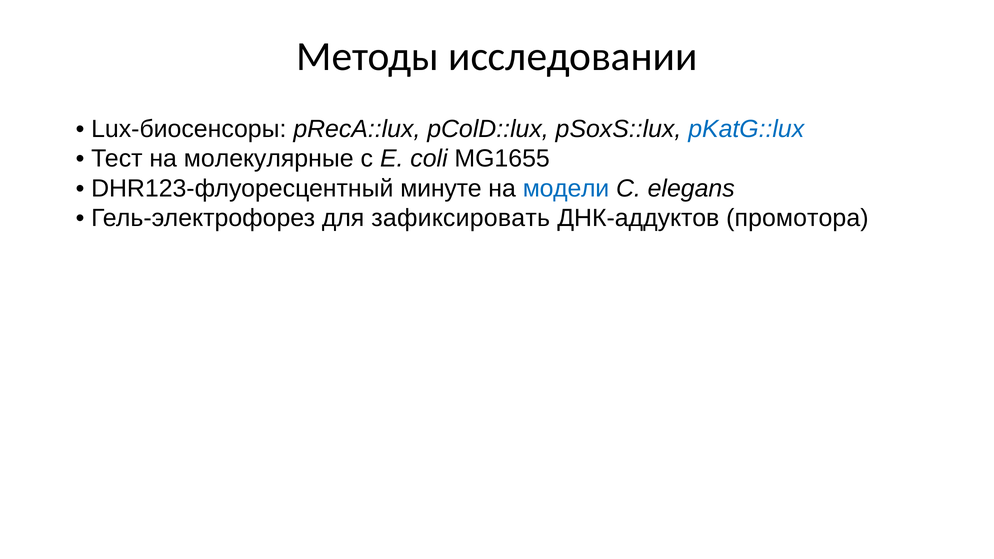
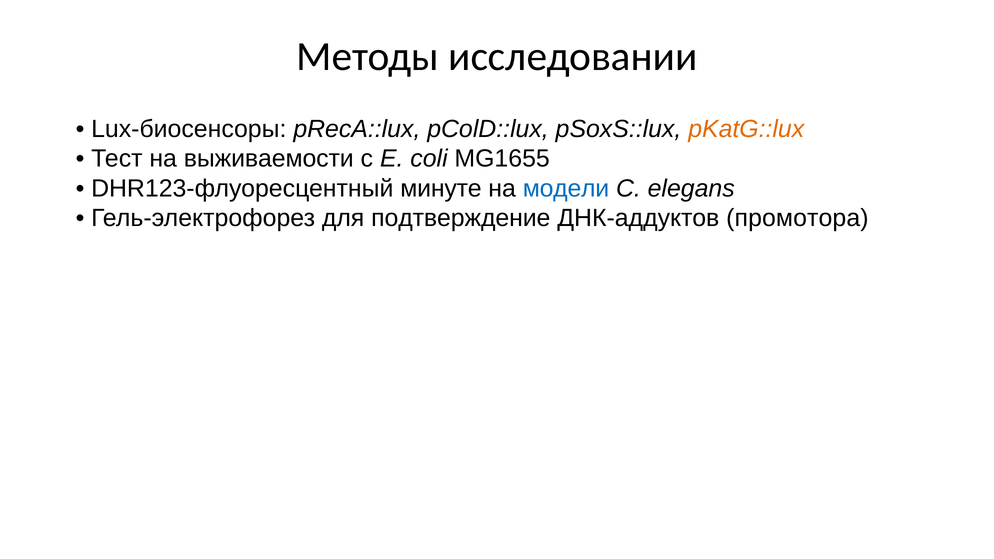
pKatG::lux colour: blue -> orange (746, 129)
молекулярные: молекулярные -> выживаемости (269, 159)
зафиксировать: зафиксировать -> подтверждение (461, 218)
